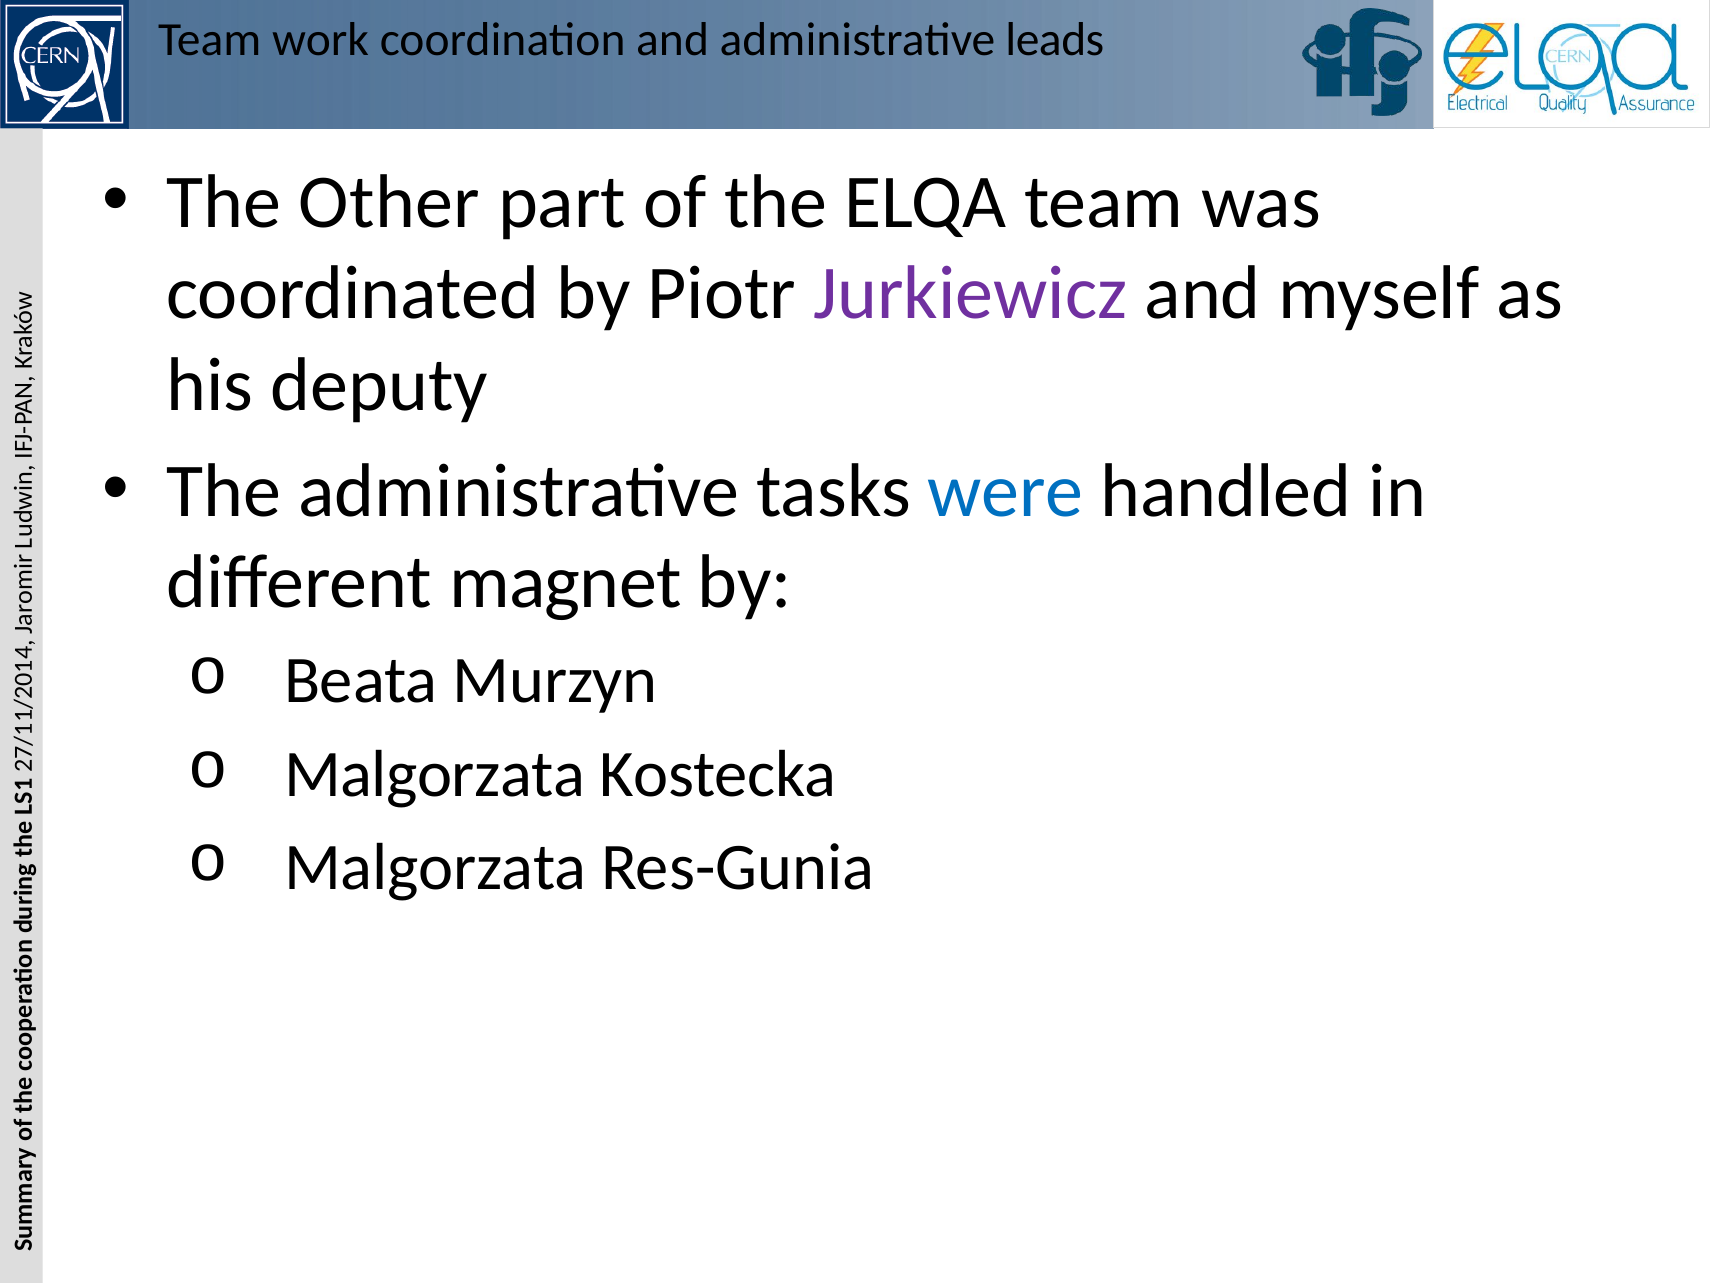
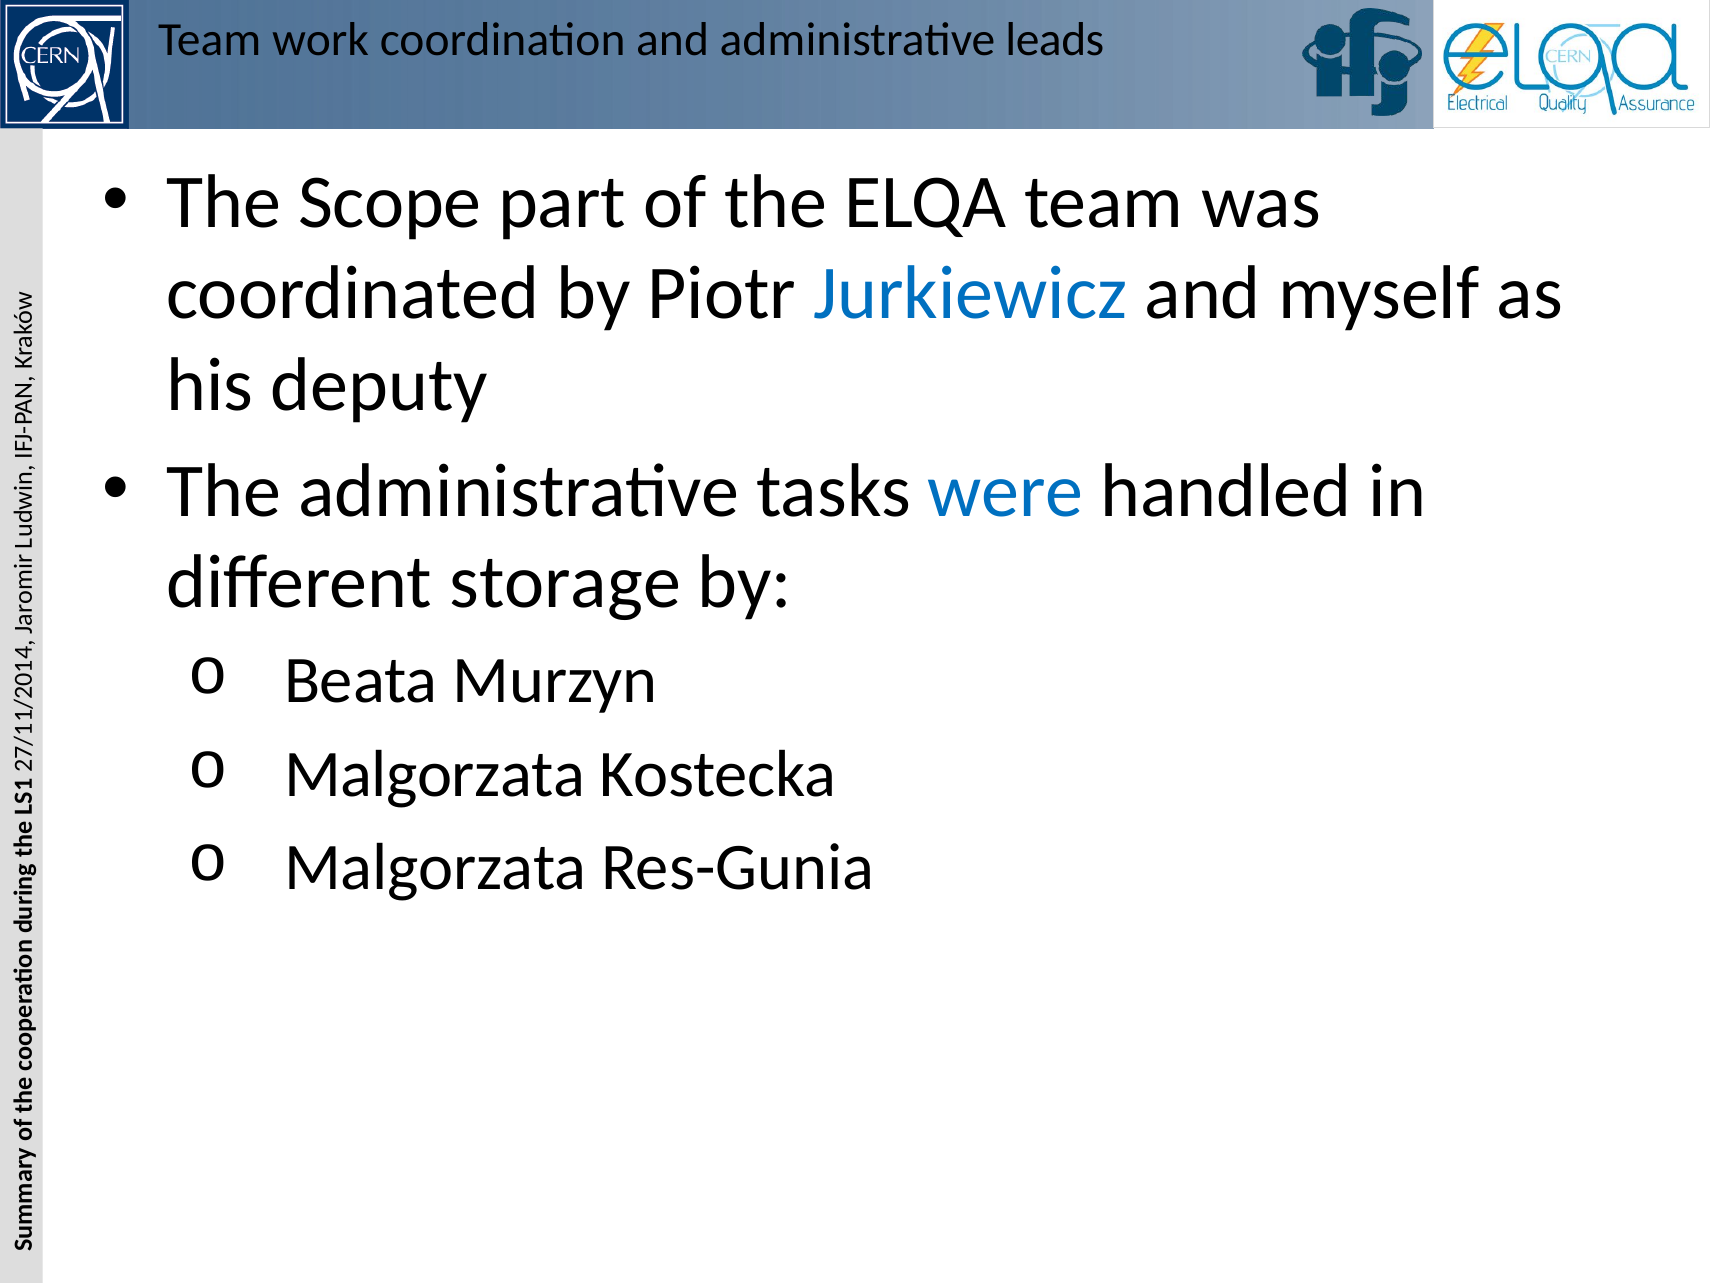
Other: Other -> Scope (390, 202)
Jurkiewicz colour: purple -> blue (970, 294)
magnet: magnet -> storage (565, 582)
